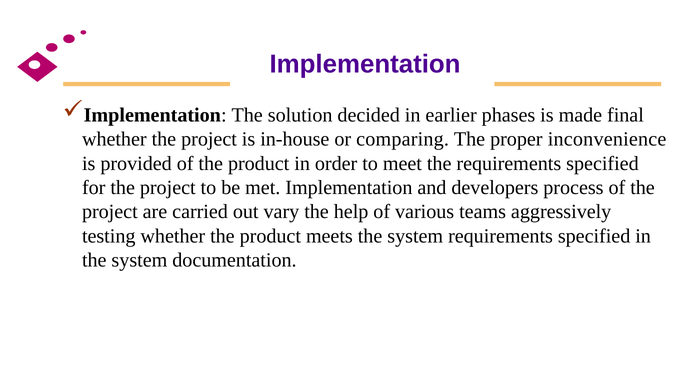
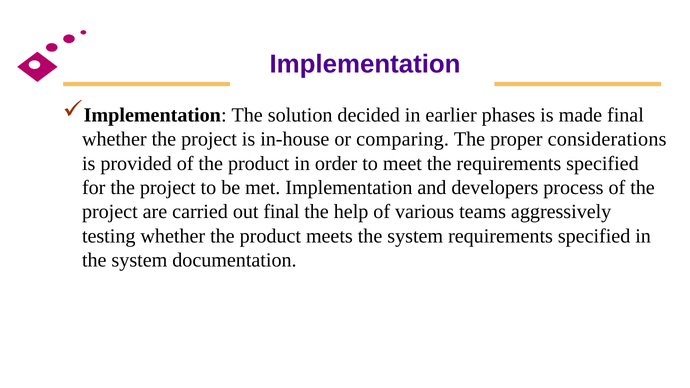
inconvenience: inconvenience -> considerations (607, 139)
out vary: vary -> final (282, 212)
